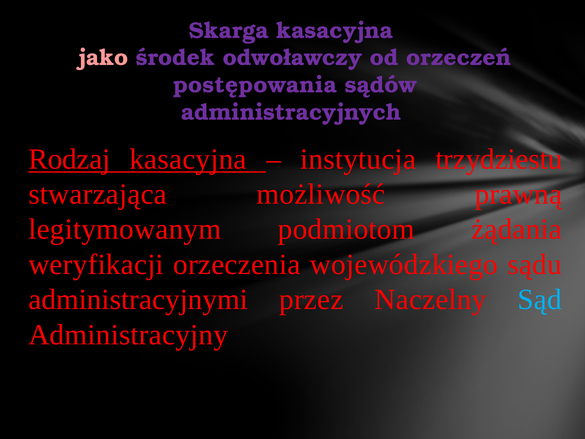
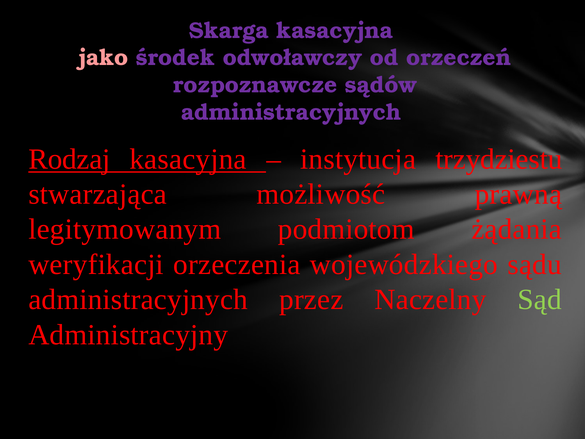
postępowania: postępowania -> rozpoznawcze (255, 85)
administracyjnymi: administracyjnymi -> administracyjnych (138, 299)
Sąd colour: light blue -> light green (540, 299)
